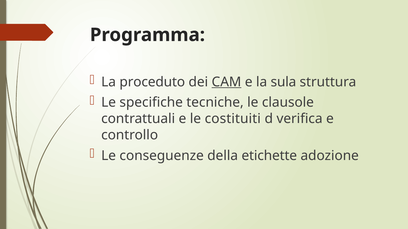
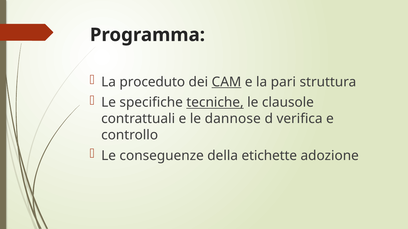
sula: sula -> pari (283, 82)
tecniche underline: none -> present (215, 103)
costituiti: costituiti -> dannose (233, 119)
